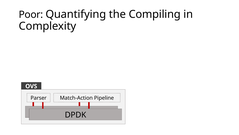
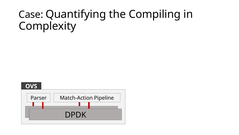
Poor: Poor -> Case (31, 15)
